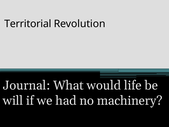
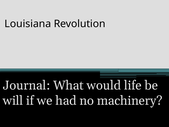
Territorial: Territorial -> Louisiana (28, 24)
